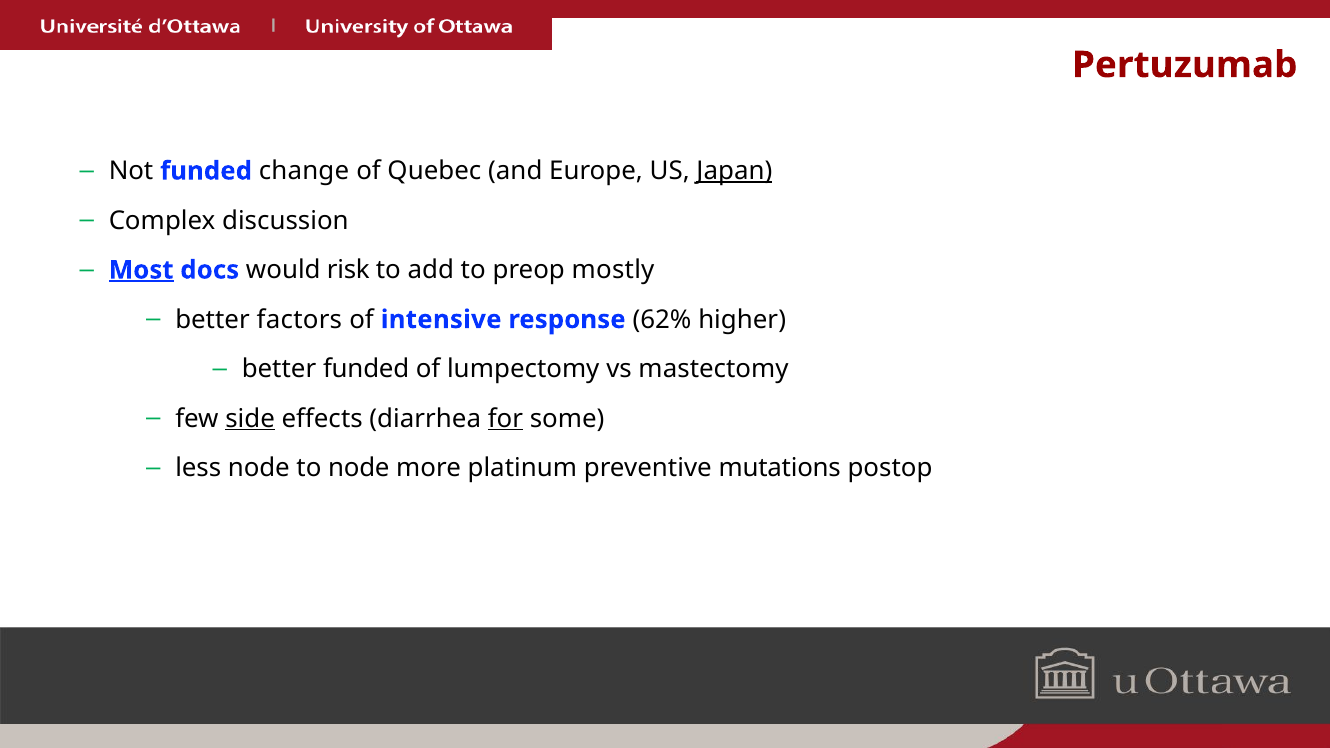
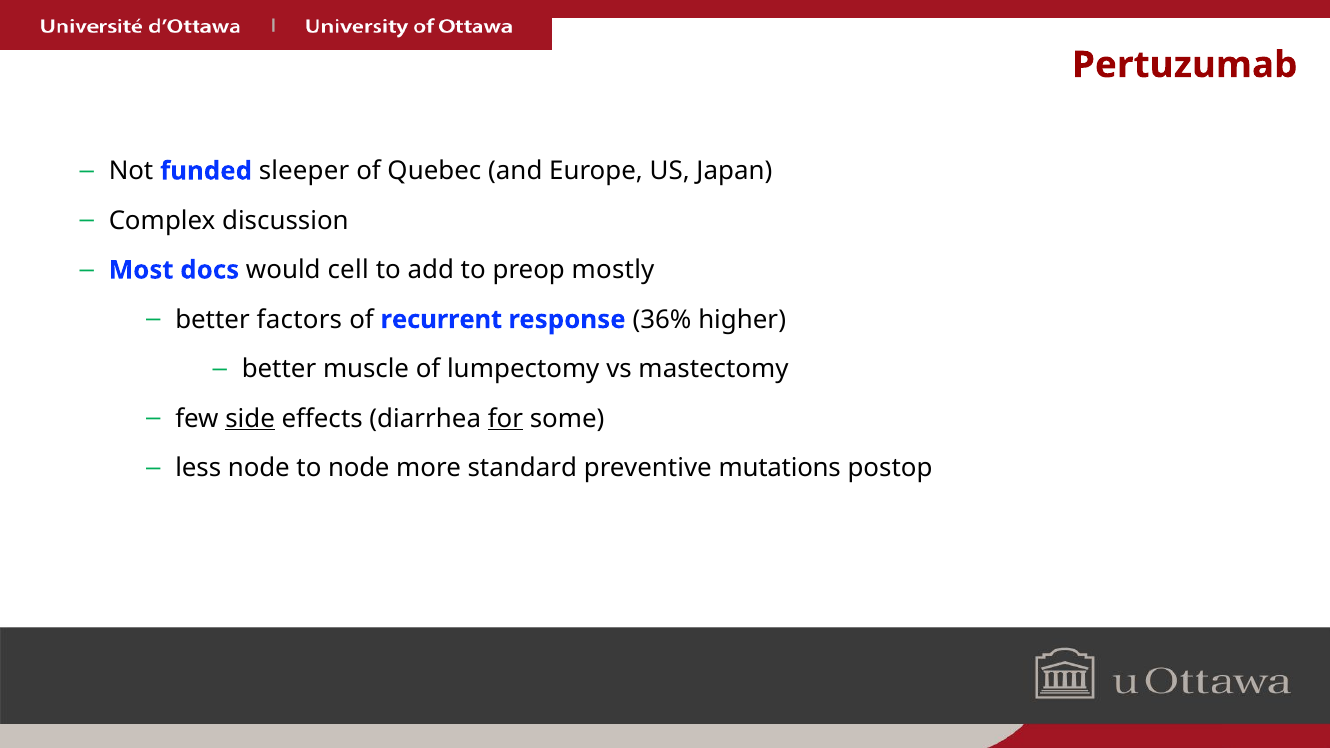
change: change -> sleeper (304, 171)
Japan underline: present -> none (734, 171)
Most underline: present -> none (141, 270)
risk: risk -> cell (348, 270)
intensive: intensive -> recurrent (441, 320)
62%: 62% -> 36% (662, 320)
better funded: funded -> muscle (366, 369)
platinum: platinum -> standard (522, 468)
